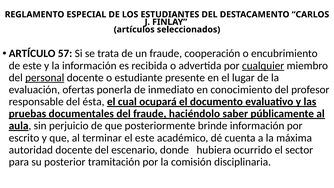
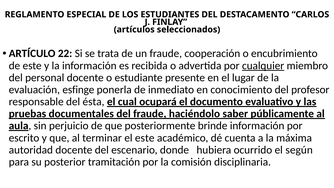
57: 57 -> 22 (65, 54)
personal underline: present -> none (45, 78)
ofertas: ofertas -> esfinge (78, 90)
sector: sector -> según (299, 150)
